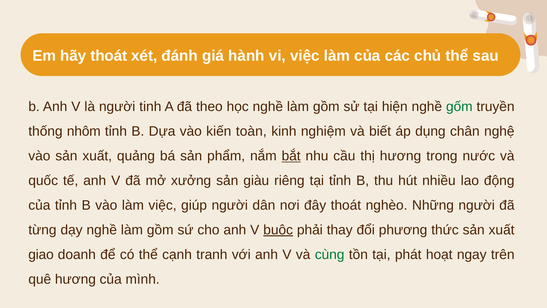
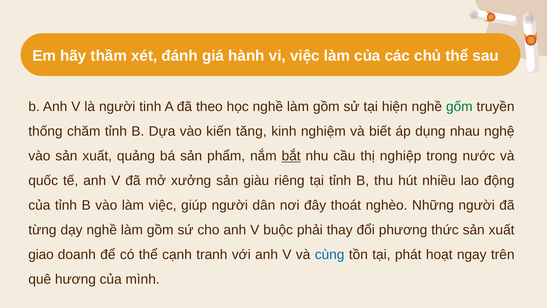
hãy thoát: thoát -> thầm (109, 56)
nhôm: nhôm -> chăm (84, 131)
toàn: toàn -> tăng (251, 131)
chân: chân -> nhau (465, 131)
thị hương: hương -> nghiệp (401, 156)
buộc underline: present -> none (278, 230)
cùng colour: green -> blue (330, 254)
